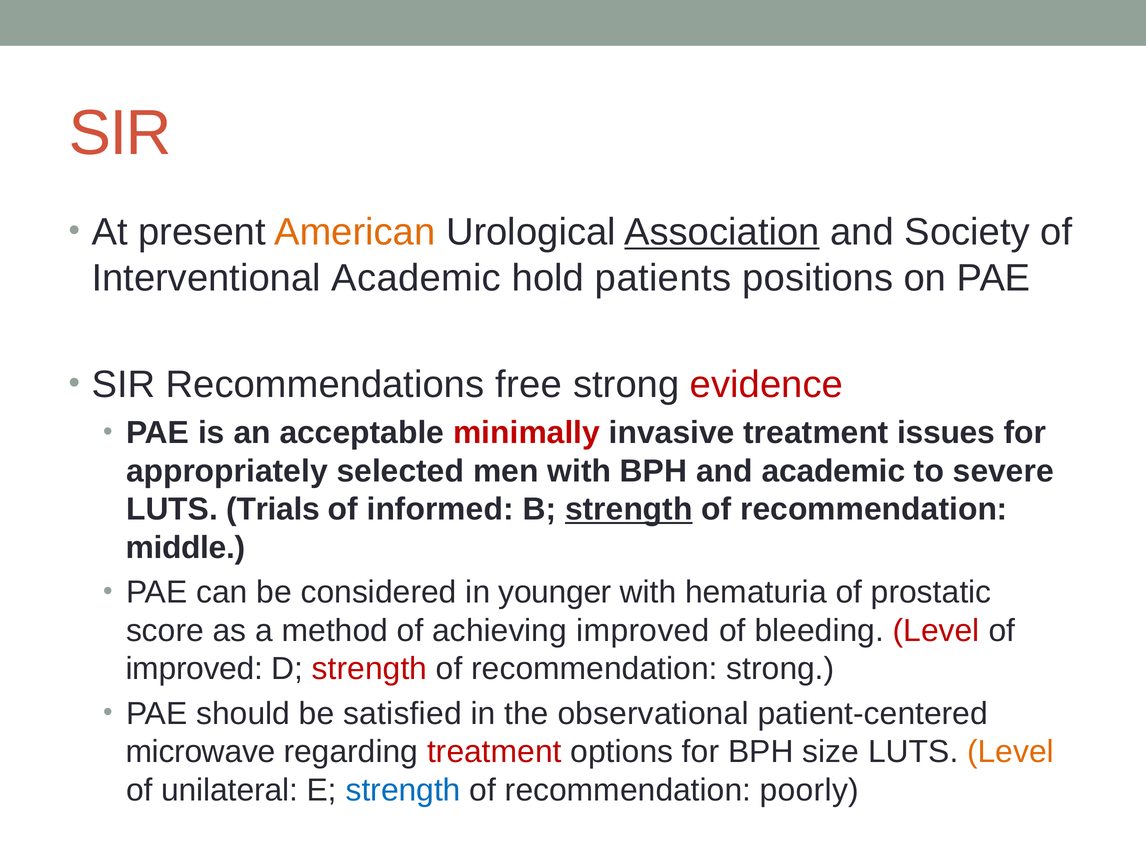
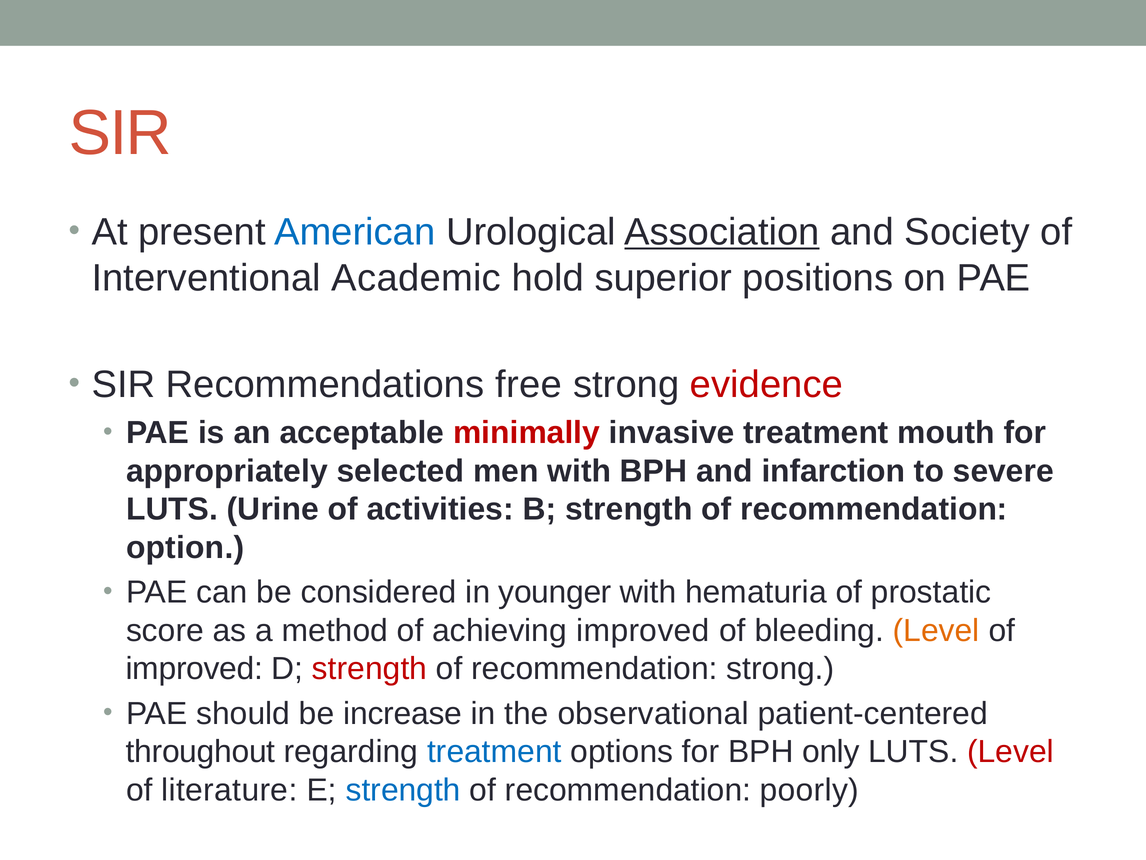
American colour: orange -> blue (355, 232)
patients: patients -> superior (663, 278)
issues: issues -> mouth (946, 433)
and academic: academic -> infarction (833, 471)
Trials: Trials -> Urine (273, 509)
informed: informed -> activities (440, 509)
strength underline: present -> none (629, 509)
middle: middle -> option (185, 547)
Level colour: red -> orange (936, 630)
satisfied: satisfied -> increase (403, 713)
microwave: microwave -> throughout (201, 751)
treatment colour: red -> blue (494, 751)
size: size -> only (831, 751)
Level colour: orange -> red (1011, 751)
unilateral: unilateral -> literature (229, 790)
